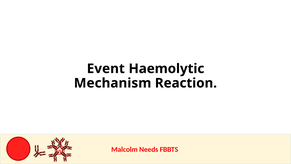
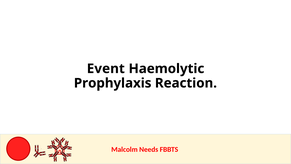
Mechanism: Mechanism -> Prophylaxis (113, 83)
